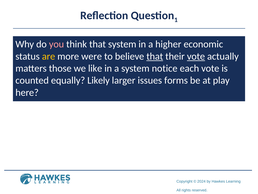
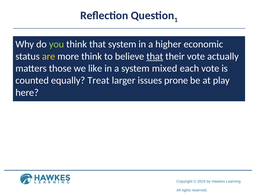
you colour: pink -> light green (57, 44)
more were: were -> think (92, 56)
vote underline: present -> none (196, 56)
notice: notice -> mixed (165, 68)
Likely: Likely -> Treat (98, 80)
forms: forms -> prone (176, 80)
